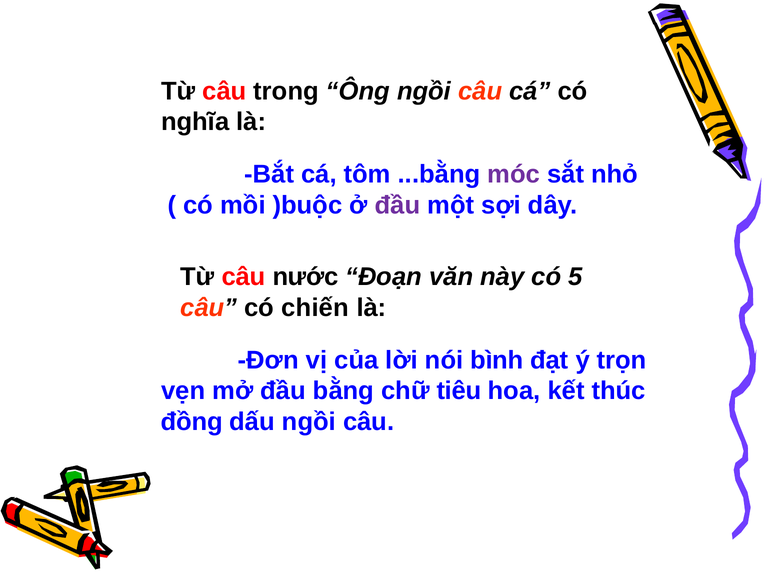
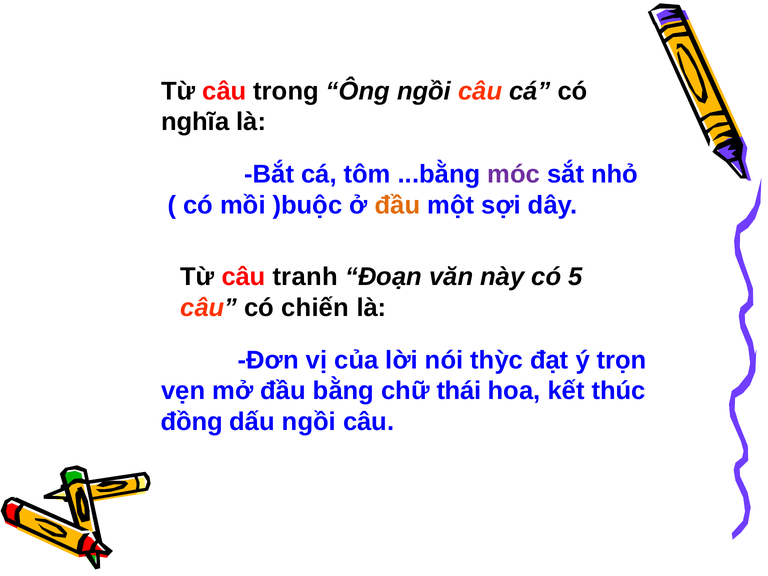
đầu colour: purple -> orange (397, 205)
nước: nước -> tranh (305, 277)
bình: bình -> thỳc (497, 360)
tiêu: tiêu -> thái (459, 391)
